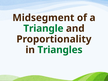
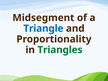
Triangle colour: green -> blue (43, 28)
